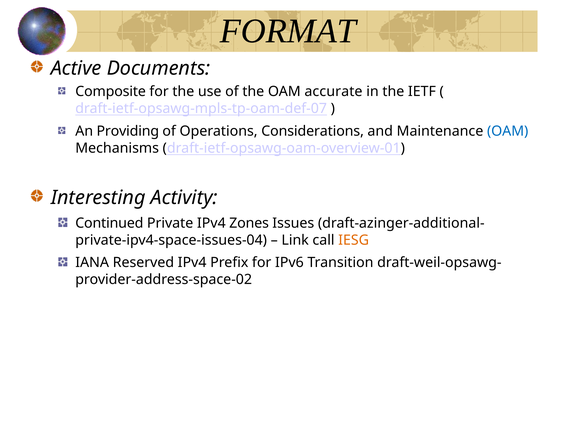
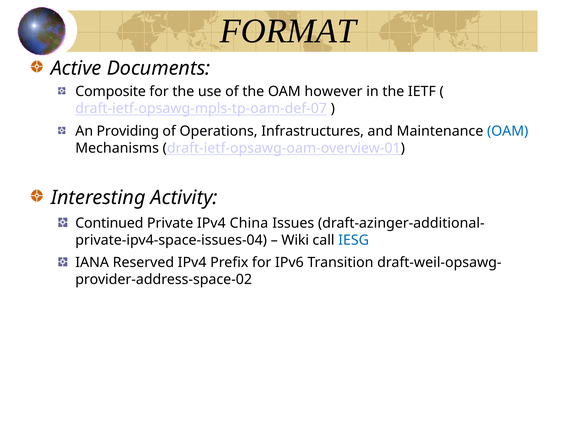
accurate: accurate -> however (333, 92)
Considerations: Considerations -> Infrastructures (313, 131)
Zones: Zones -> China (249, 223)
Link: Link -> Wiki (295, 240)
IESG colour: orange -> blue (354, 240)
